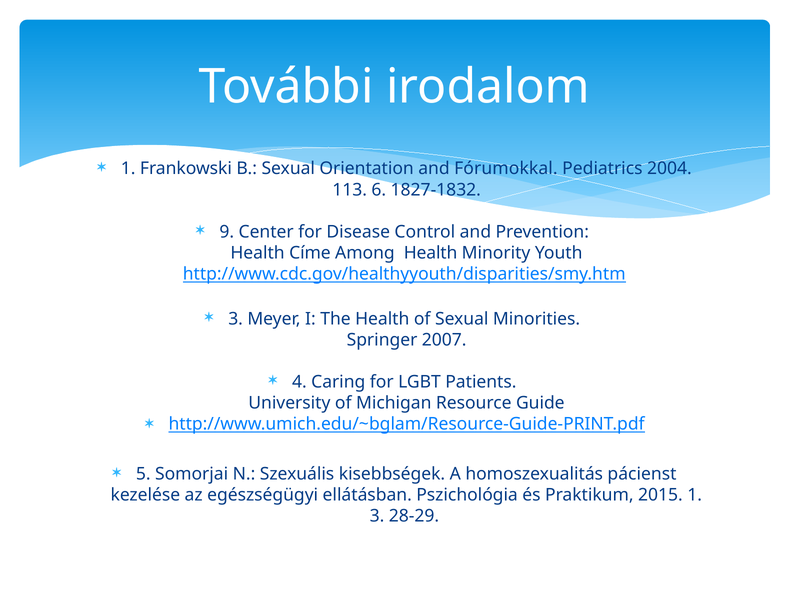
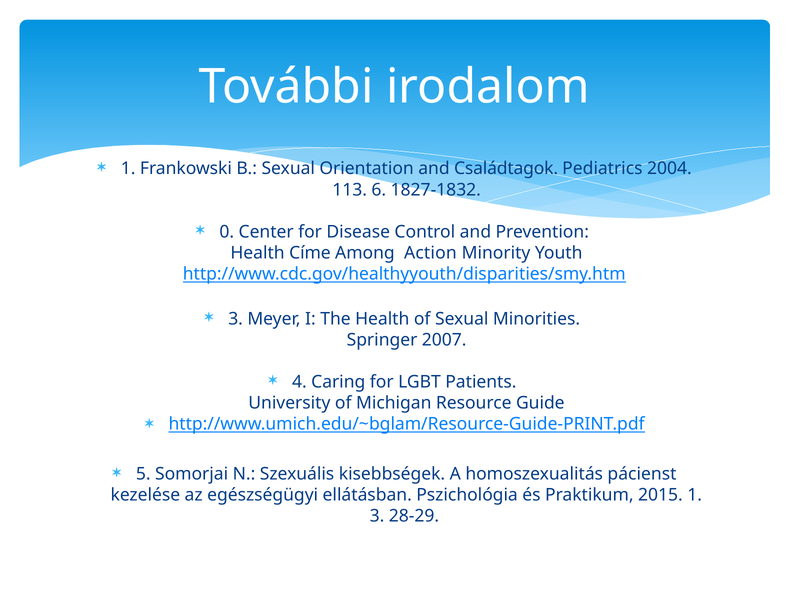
Fórumokkal: Fórumokkal -> Családtagok (506, 169)
9: 9 -> 0 (227, 232)
Among Health: Health -> Action (430, 253)
